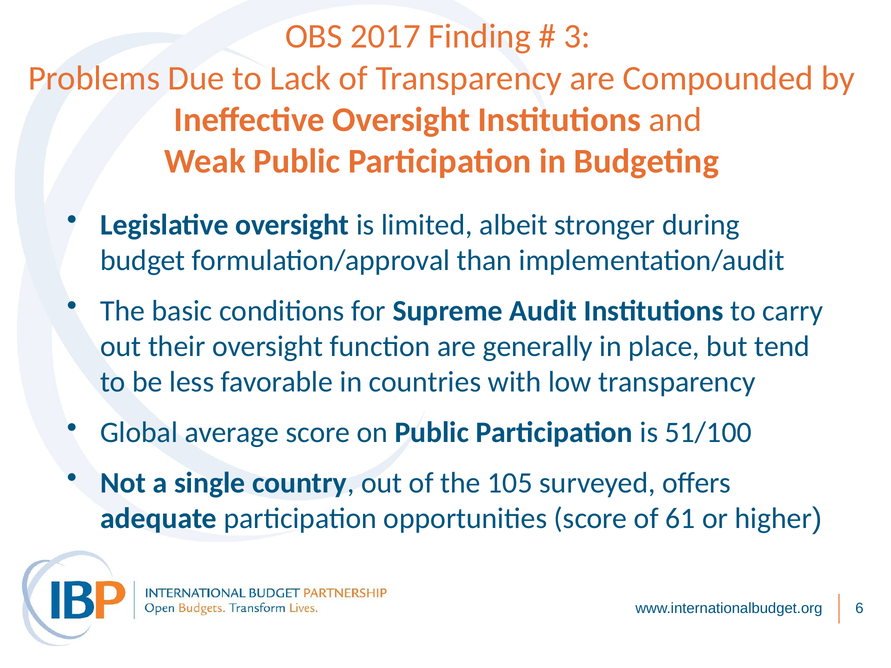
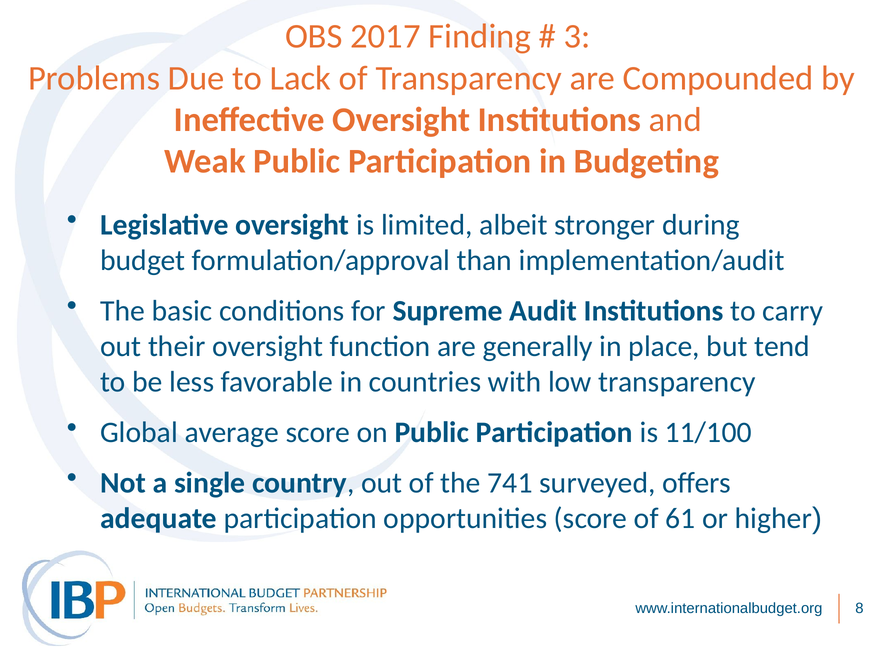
51/100: 51/100 -> 11/100 (708, 433)
105: 105 -> 741 (510, 483)
6: 6 -> 8 (859, 608)
